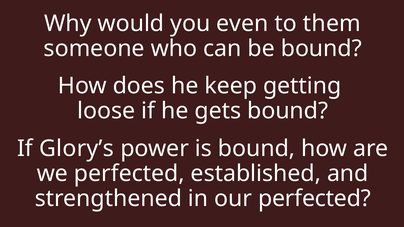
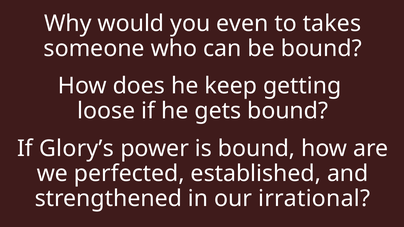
them: them -> takes (332, 24)
our perfected: perfected -> irrational (314, 199)
